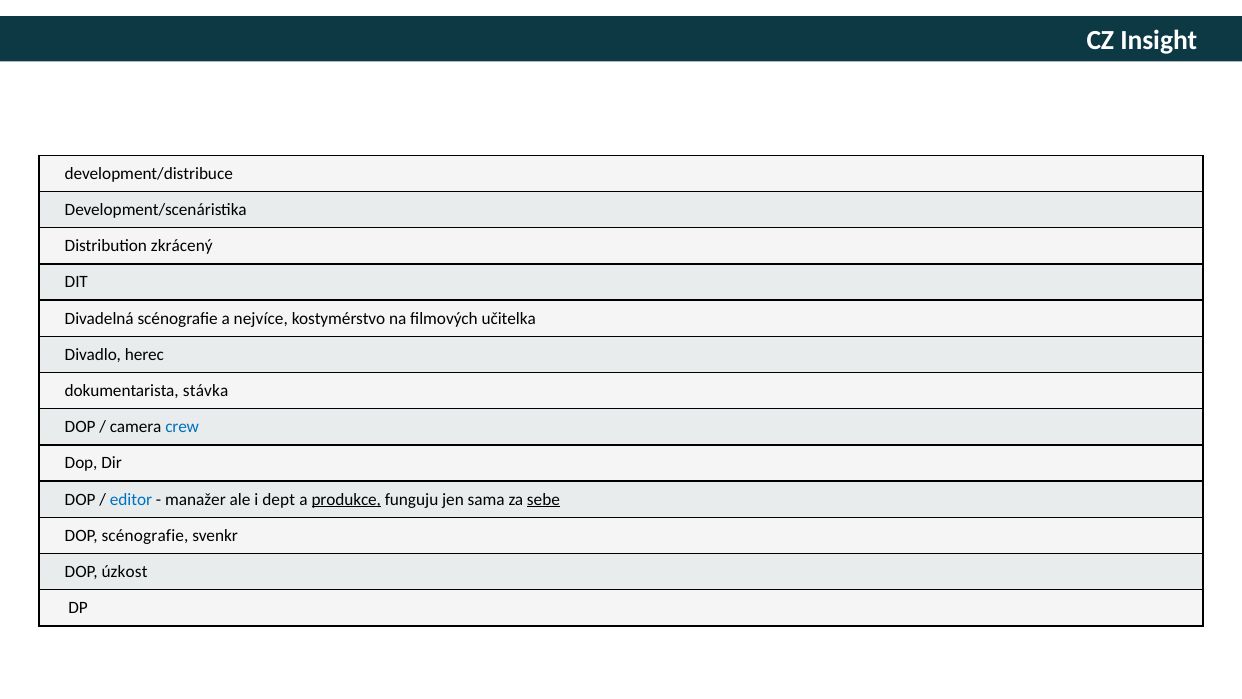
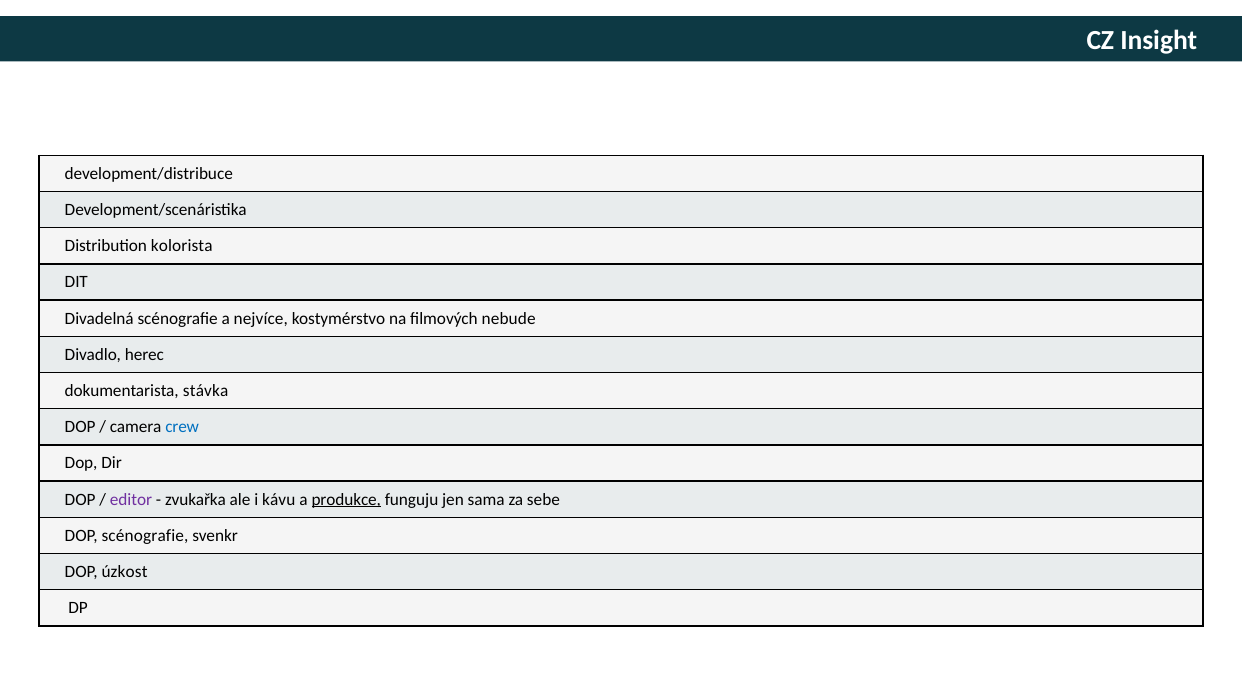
zkrácený: zkrácený -> kolorista (182, 246)
učitelka: učitelka -> nebude (509, 318)
editor colour: blue -> purple (131, 499)
manažer: manažer -> zvukařka (195, 499)
dept: dept -> kávu (279, 499)
sebe underline: present -> none (543, 499)
